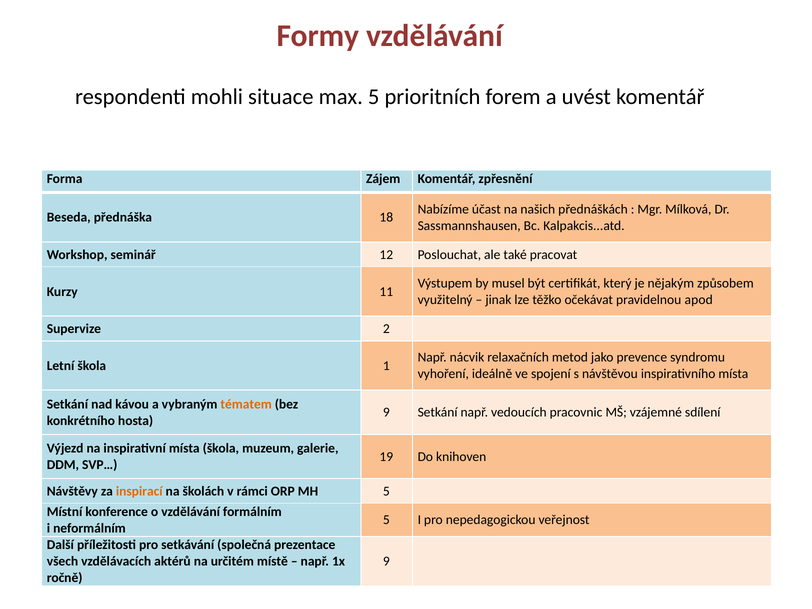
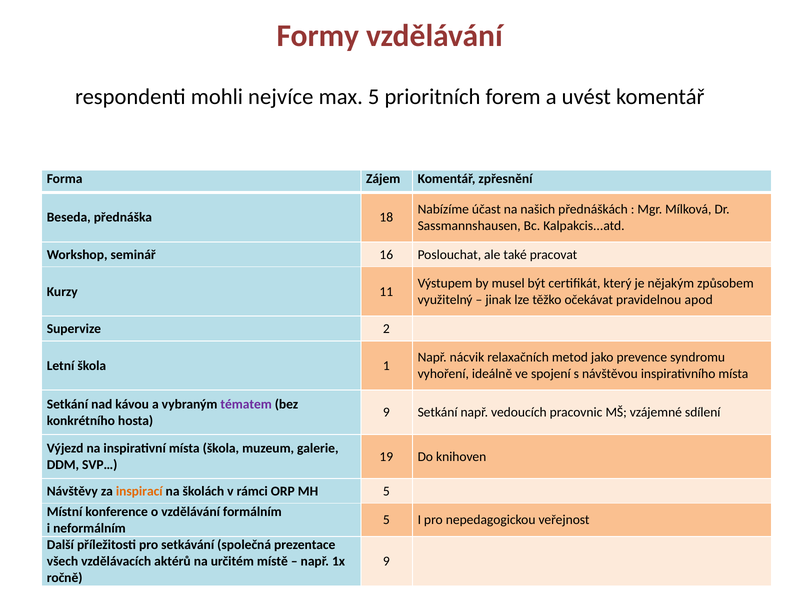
situace: situace -> nejvíce (281, 97)
12: 12 -> 16 (386, 255)
tématem colour: orange -> purple (246, 404)
